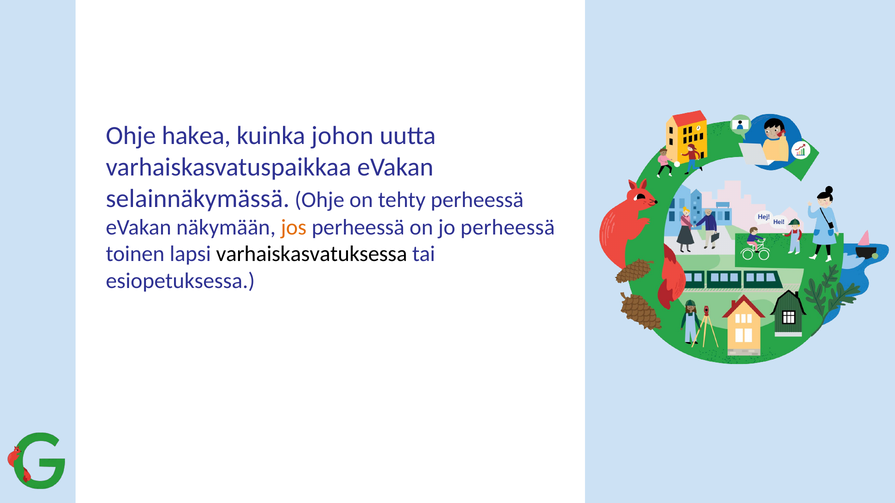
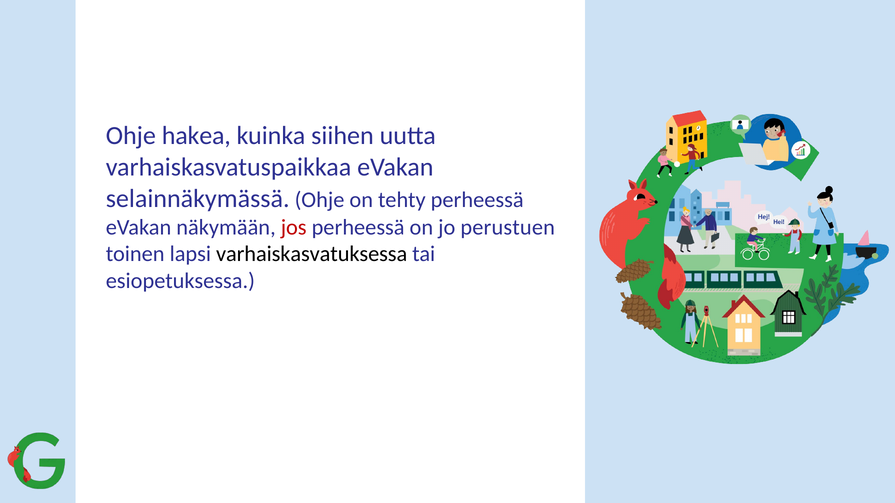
johon: johon -> siihen (343, 136)
jos colour: orange -> red (294, 227)
jo perheessä: perheessä -> perustuen (508, 227)
